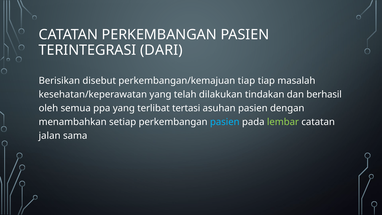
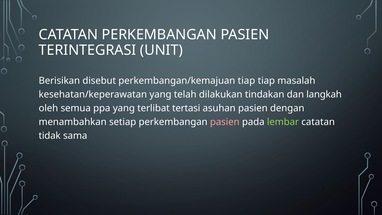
DARI: DARI -> UNIT (161, 50)
berhasil: berhasil -> langkah (324, 94)
pasien colour: light blue -> pink (225, 122)
jalan: jalan -> tidak (50, 136)
